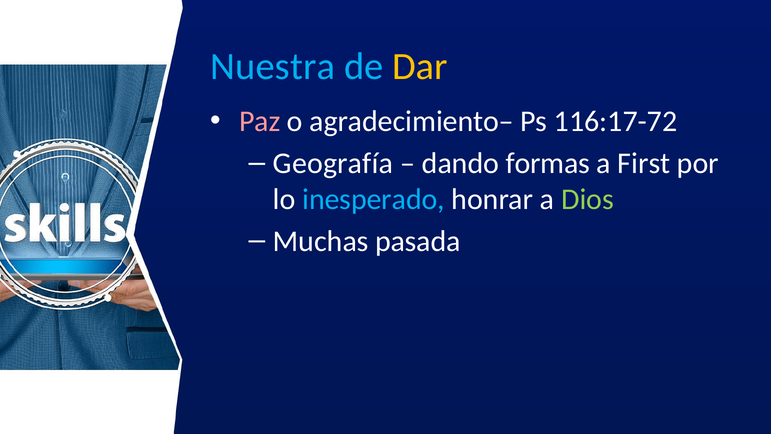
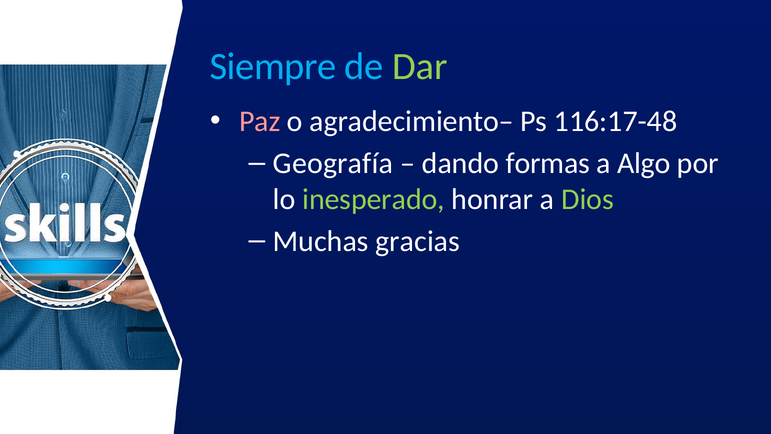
Nuestra: Nuestra -> Siempre (273, 66)
Dar colour: yellow -> light green (420, 66)
116:17-72: 116:17-72 -> 116:17-48 (616, 121)
First: First -> Algo (644, 163)
inesperado colour: light blue -> light green (374, 199)
pasada: pasada -> gracias (418, 241)
